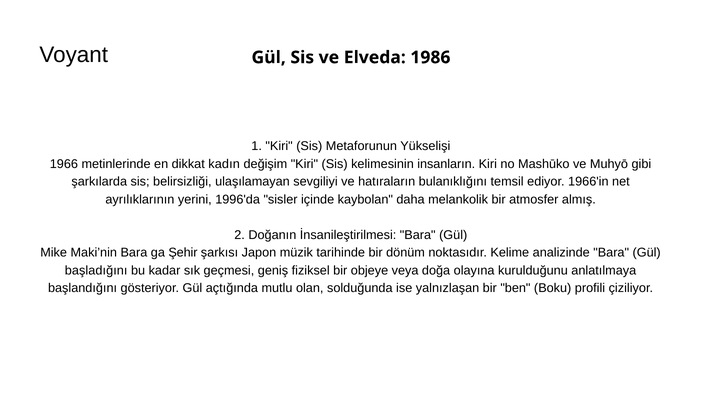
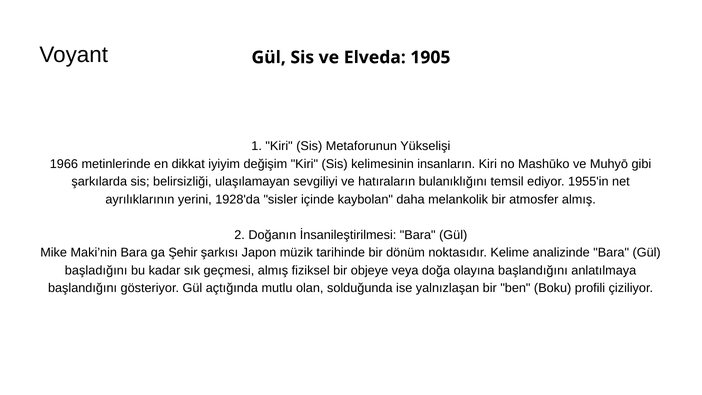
1986: 1986 -> 1905 (430, 57)
kadın: kadın -> iyiyim (224, 164)
1966'in: 1966'in -> 1955'in (588, 182)
1996'da: 1996'da -> 1928'da (238, 199)
geçmesi geniş: geniş -> almış (273, 270)
olayına kurulduğunu: kurulduğunu -> başlandığını (533, 270)
